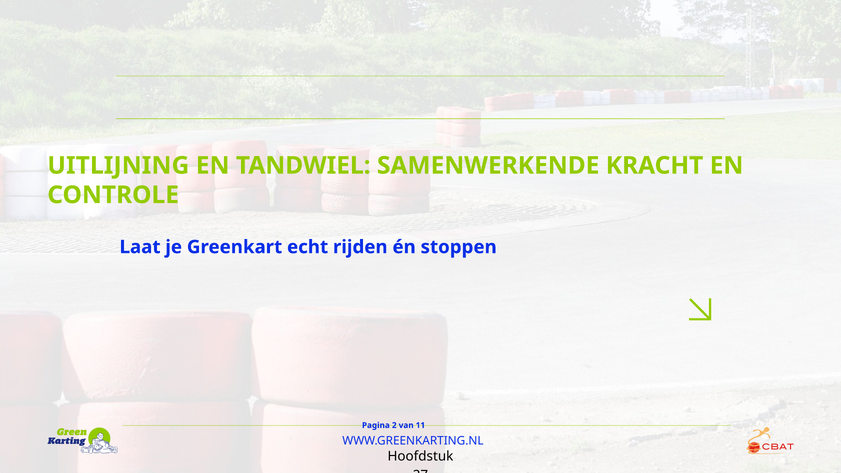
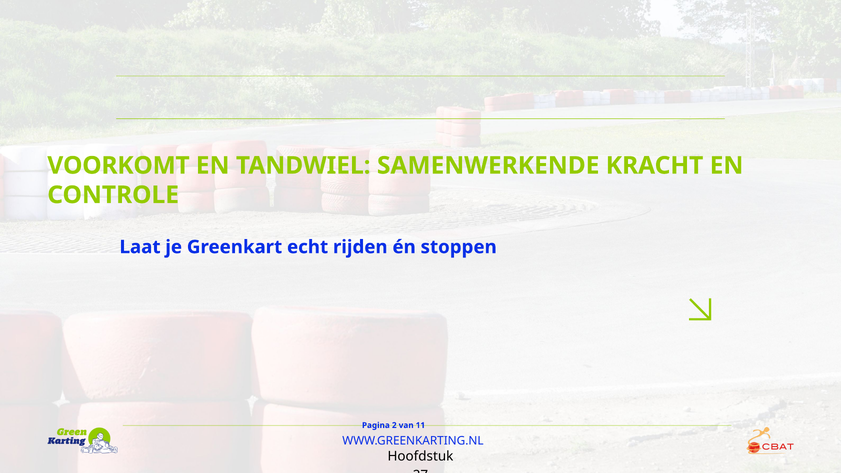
UITLIJNING: UITLIJNING -> VOORKOMT (118, 166)
